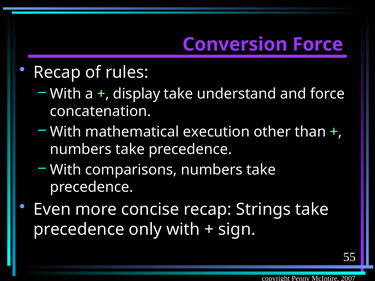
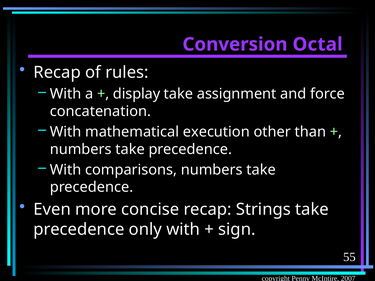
Conversion Force: Force -> Octal (318, 44)
understand: understand -> assignment (237, 94)
